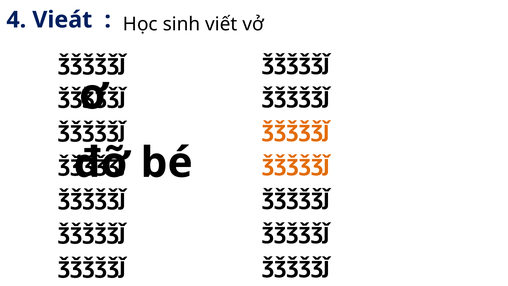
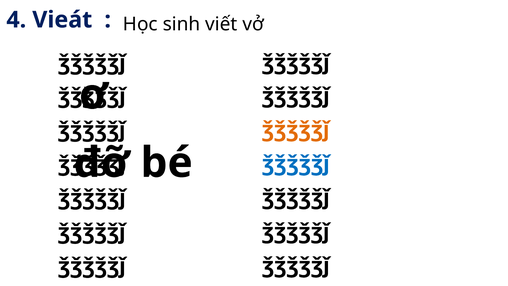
ǯǯǯǯǯǰ colour: orange -> blue (296, 163)
